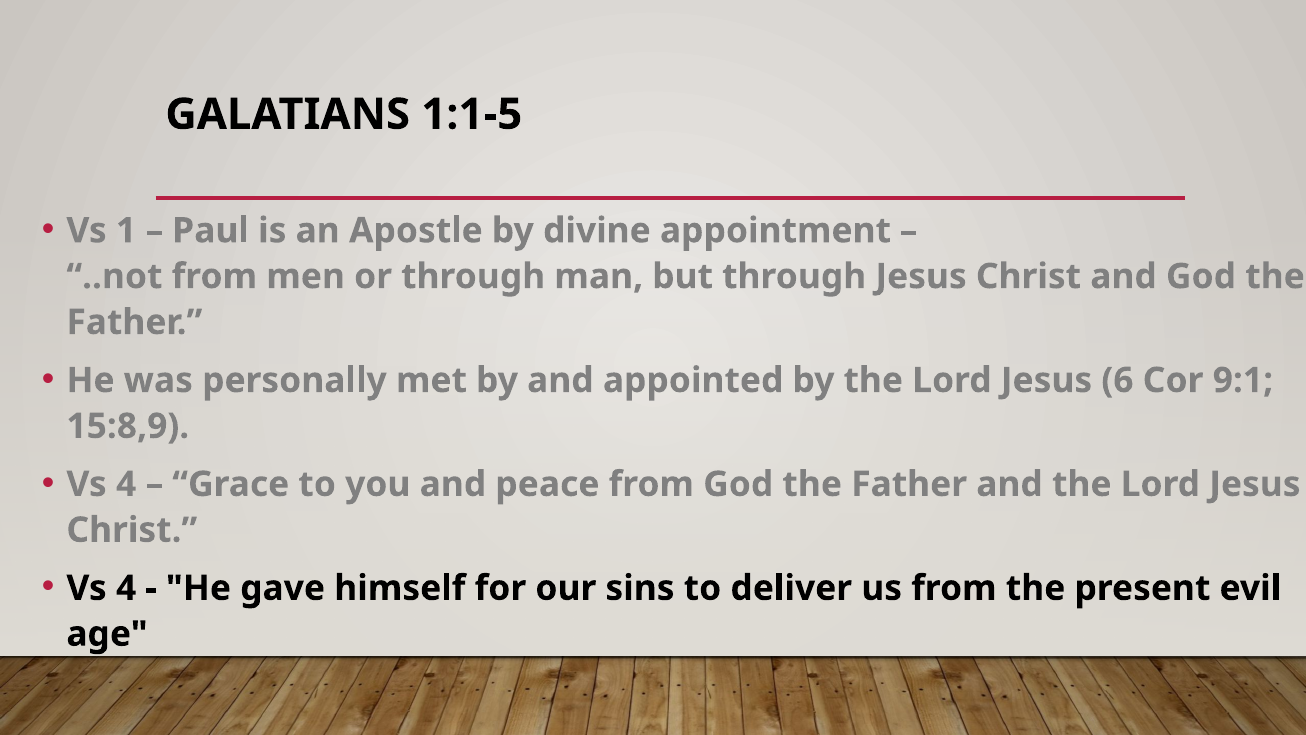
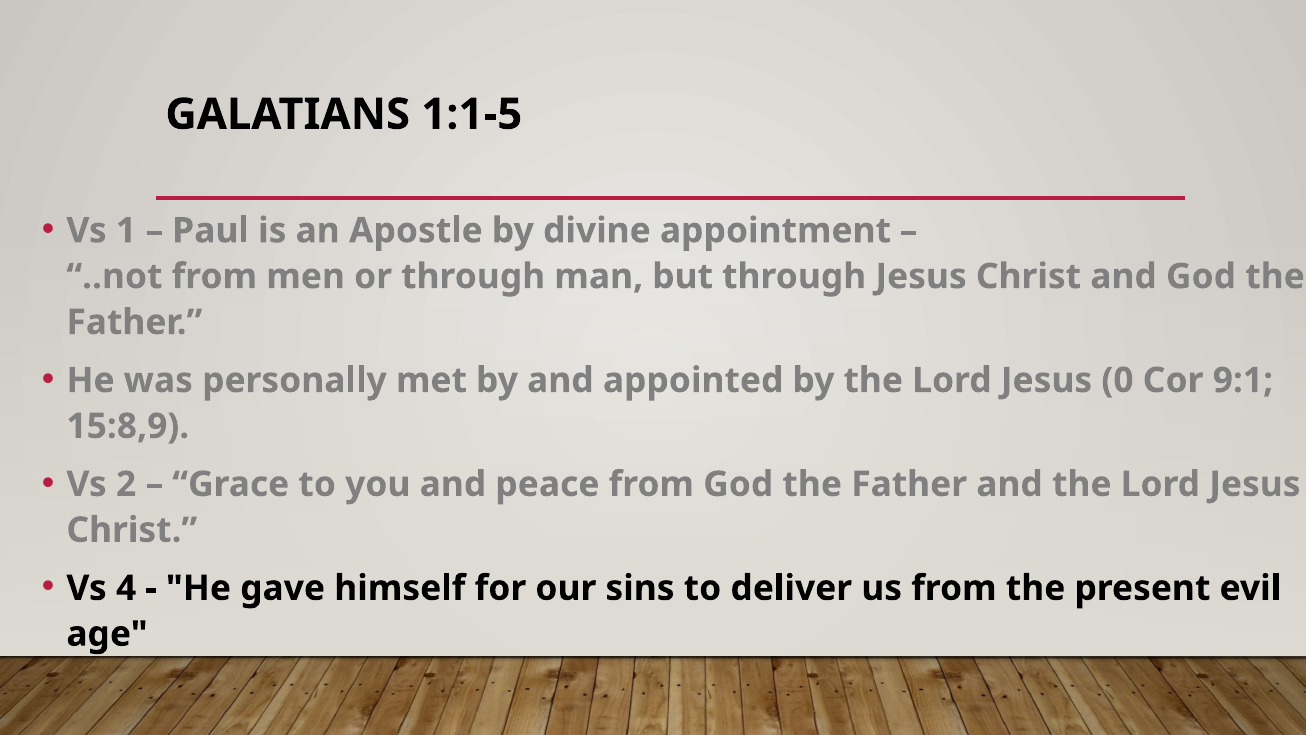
6: 6 -> 0 (1117, 380)
4: 4 -> 2 (126, 484)
